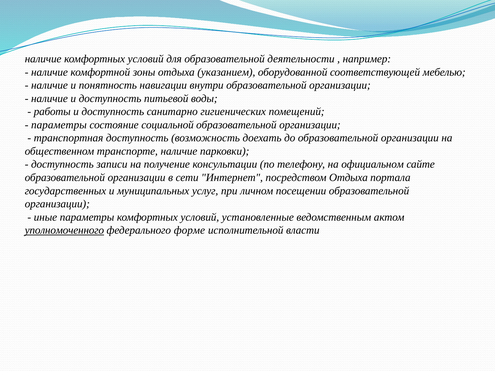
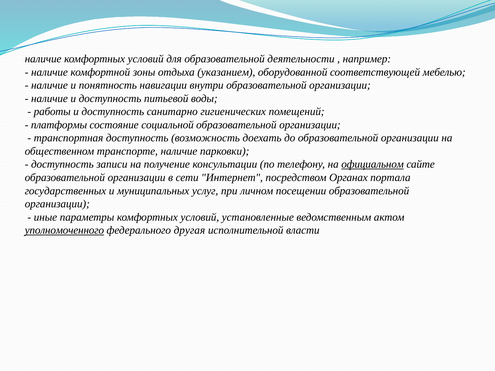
параметры: параметры -> платформы (59, 125)
официальном underline: none -> present (373, 164)
посредством Отдыха: Отдыха -> Органах (348, 178)
форме: форме -> другая (189, 230)
